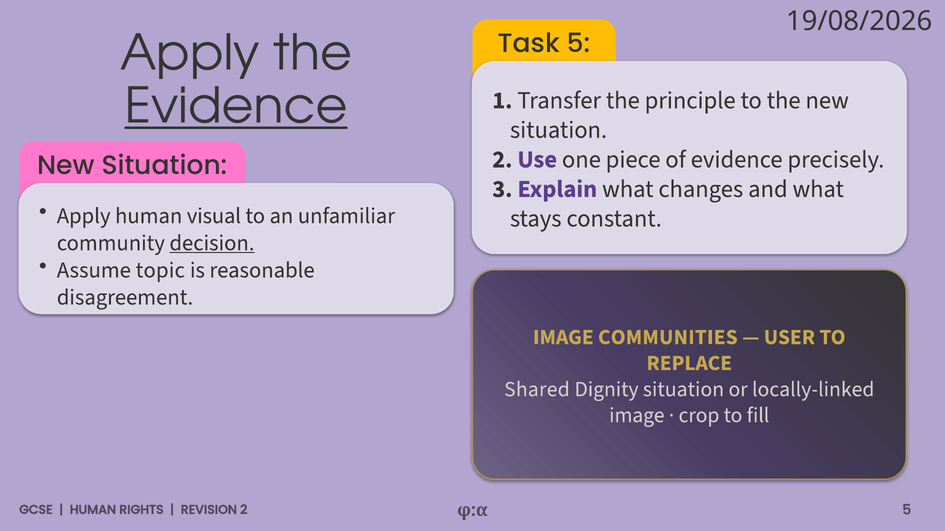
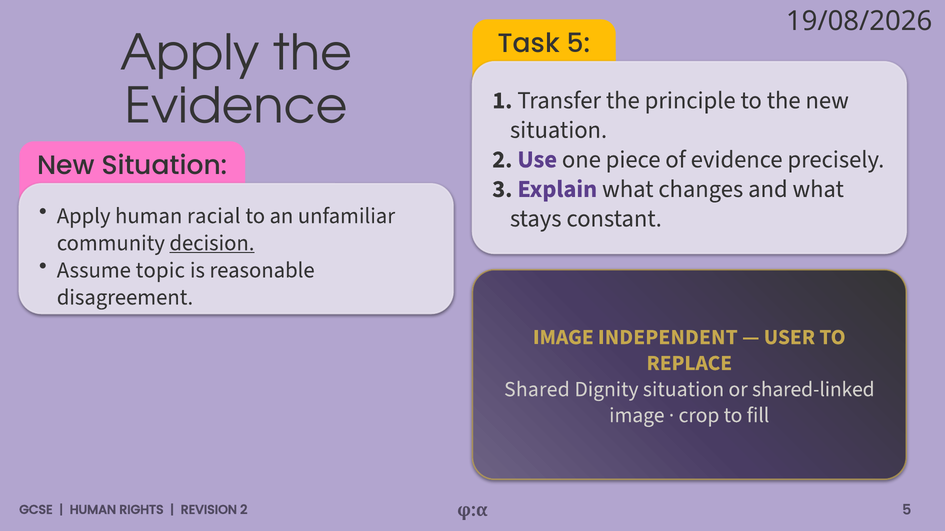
Evidence underline: present -> none (236, 107)
visual: visual -> racial (214, 216)
COMMUNITIES: COMMUNITIES -> INDEPENDENT (668, 337)
locally-linked: locally-linked -> shared-linked (813, 389)
